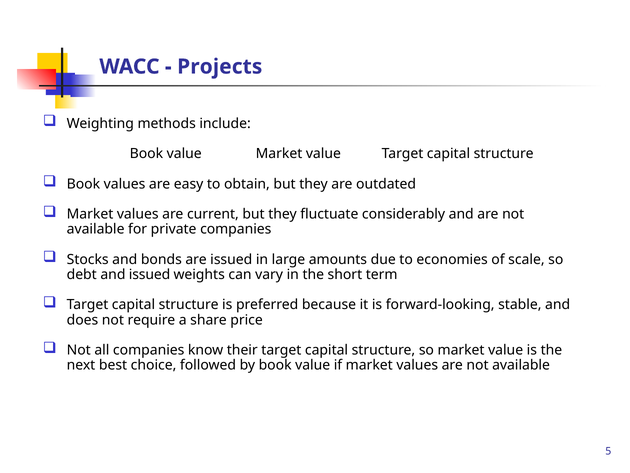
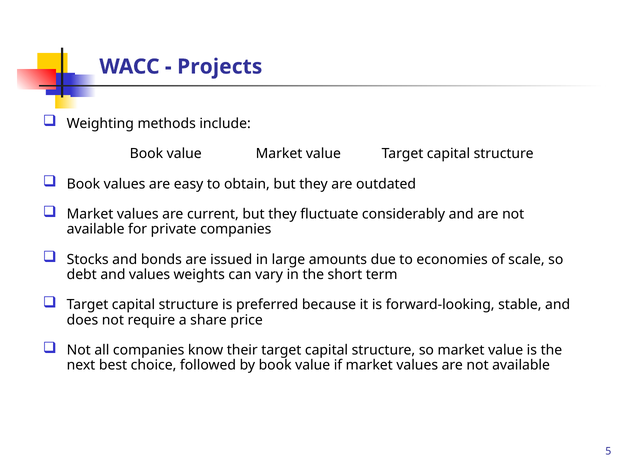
and issued: issued -> values (150, 274)
